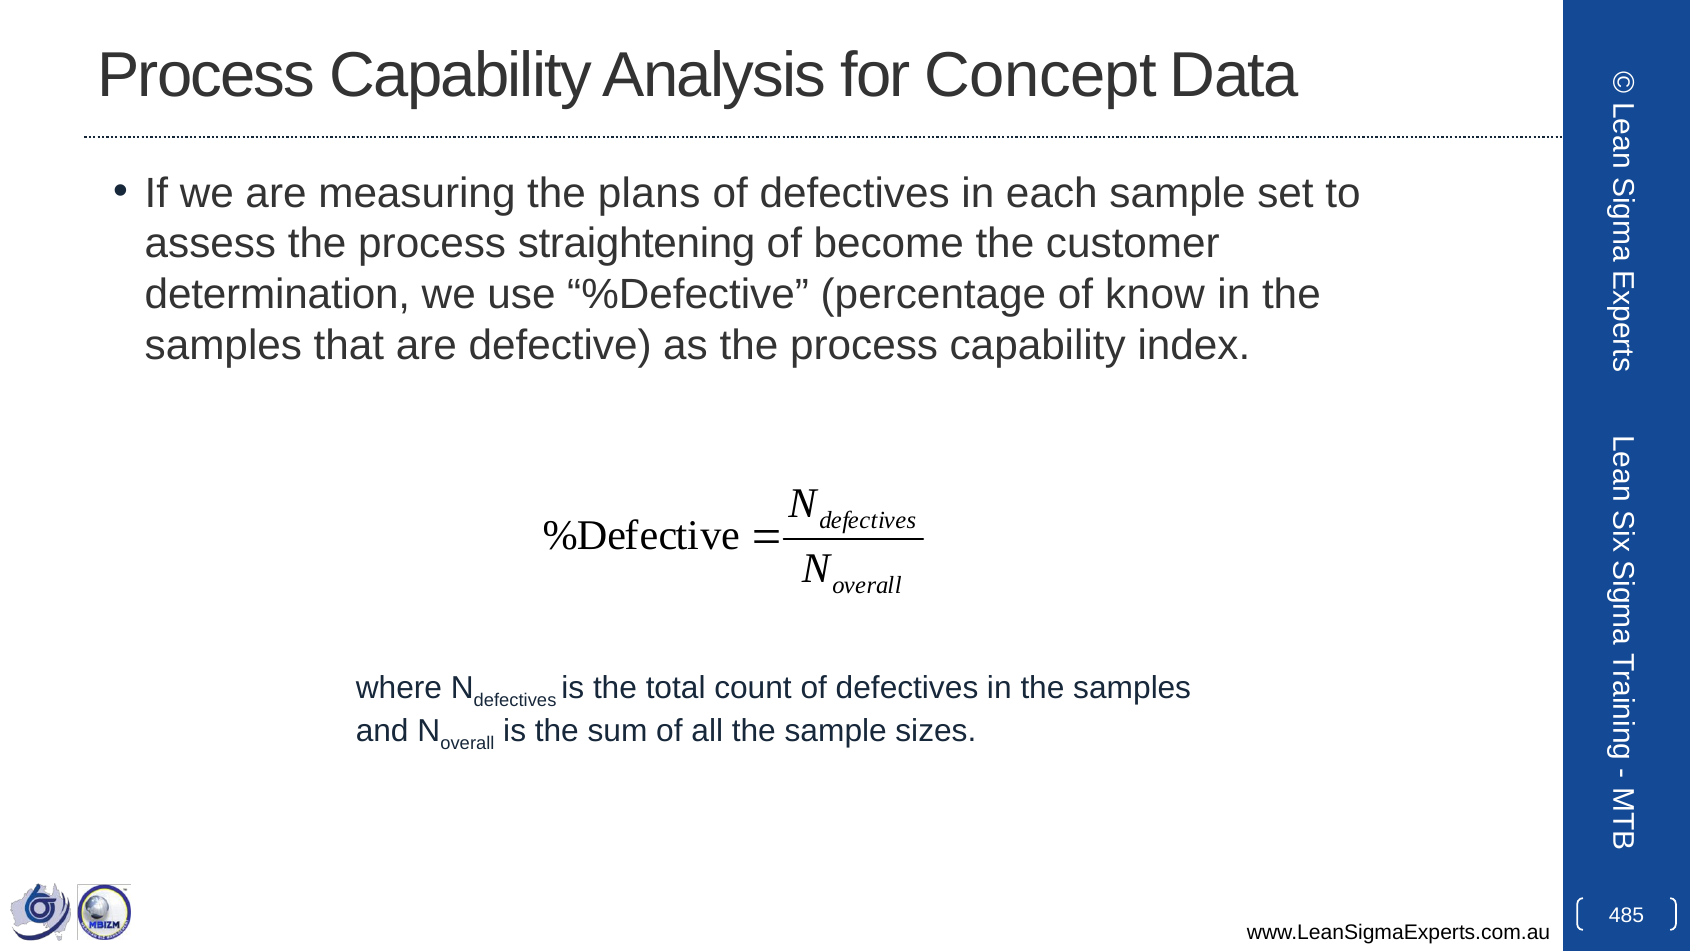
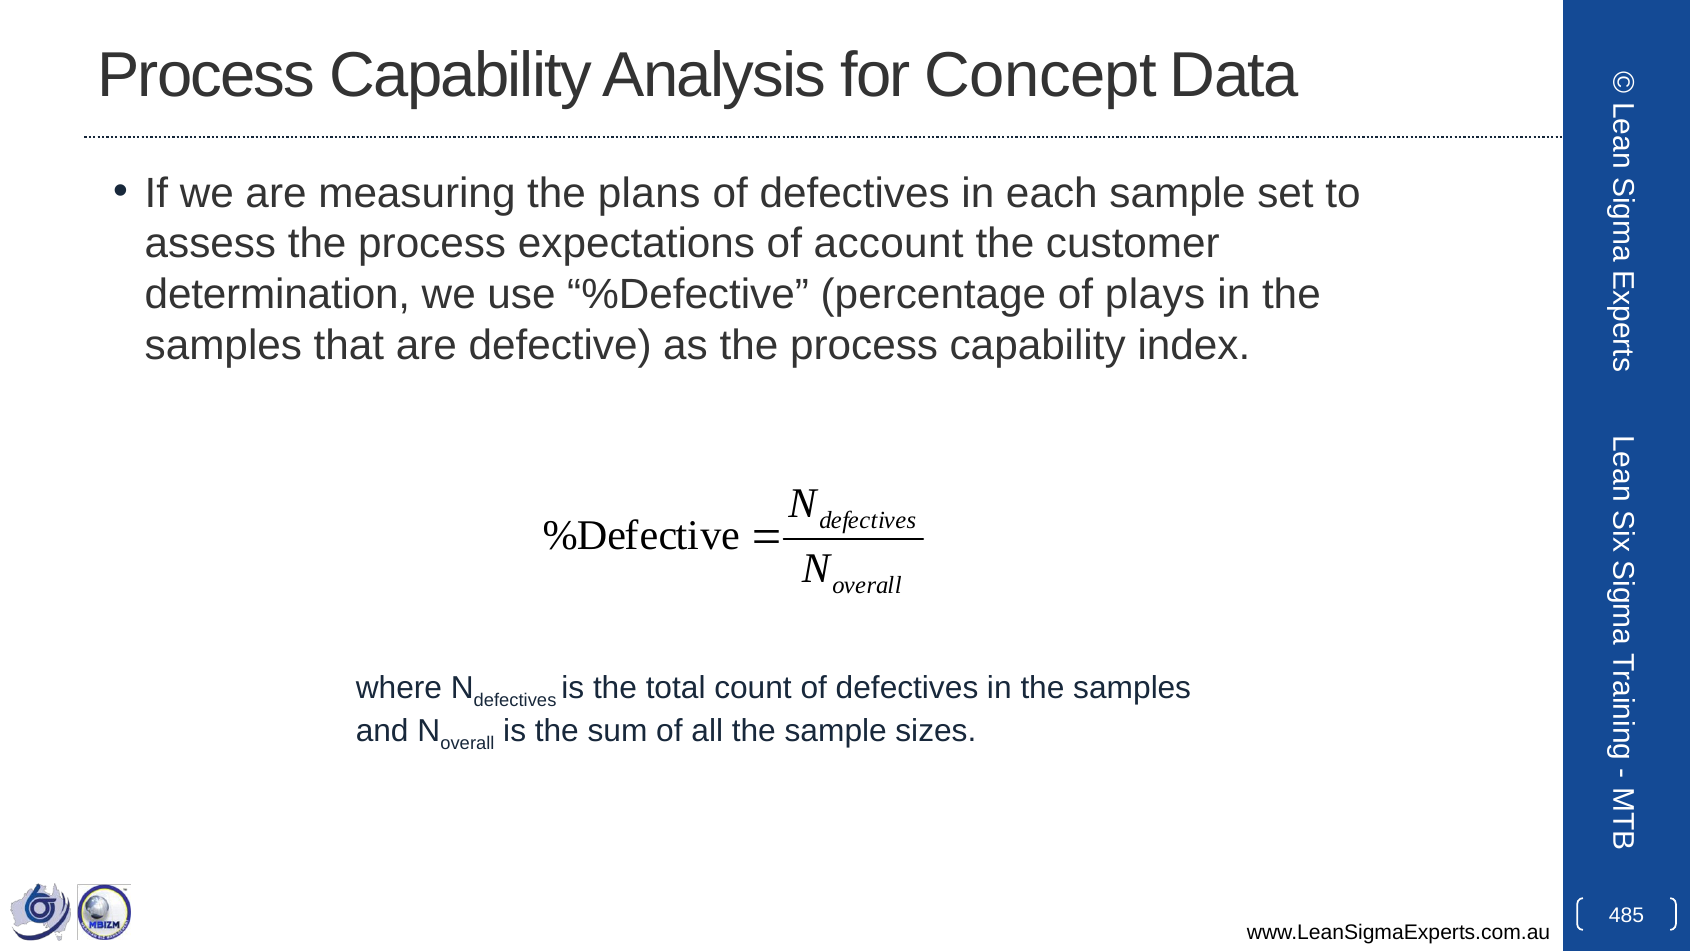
straightening: straightening -> expectations (636, 244)
become: become -> account (889, 244)
know: know -> plays (1155, 294)
